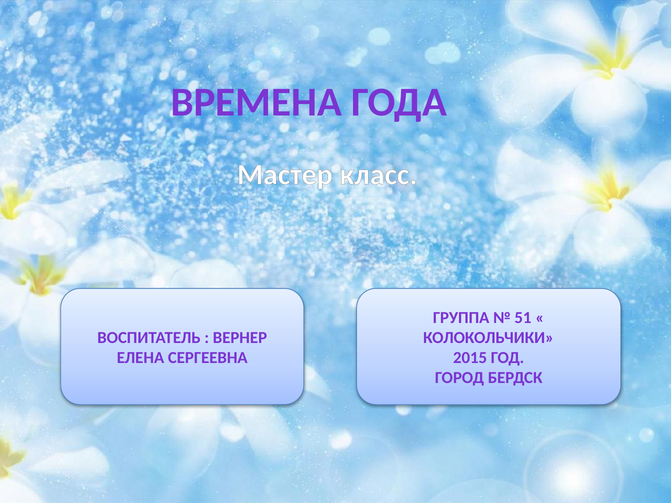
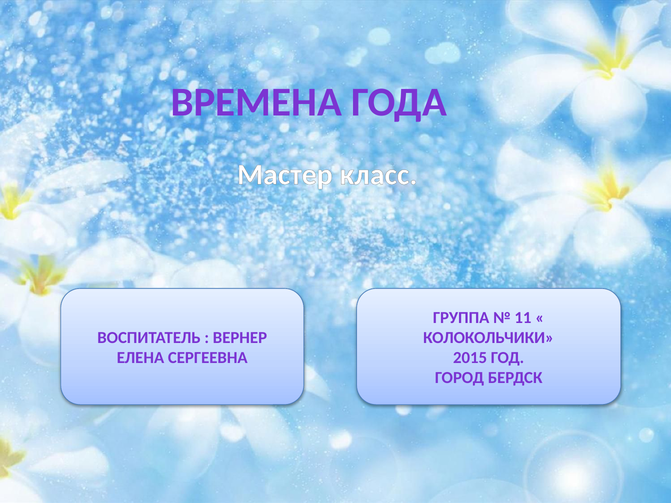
51: 51 -> 11 (523, 318)
